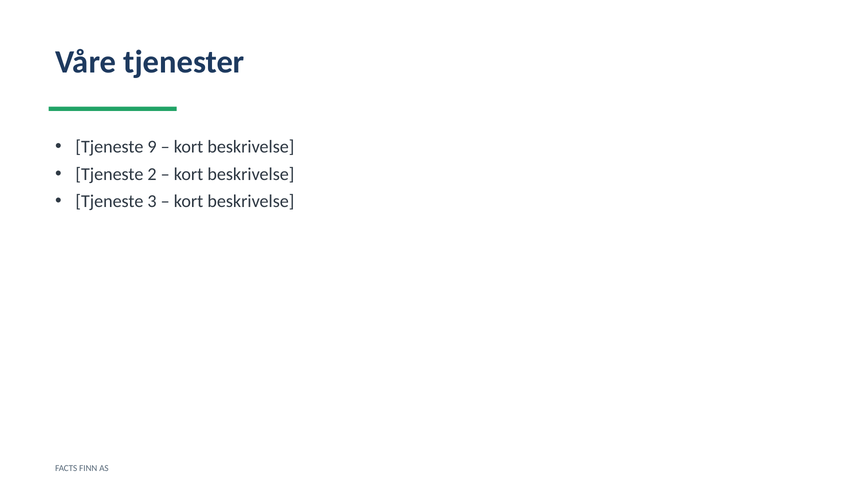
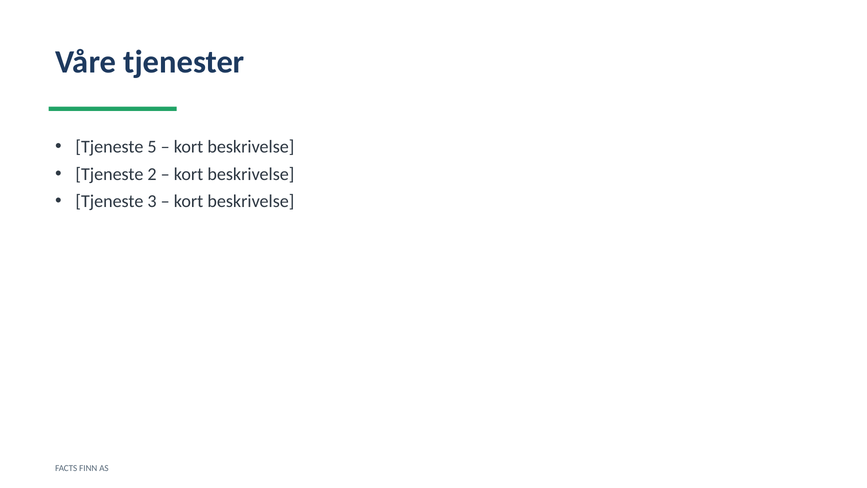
9: 9 -> 5 (152, 147)
